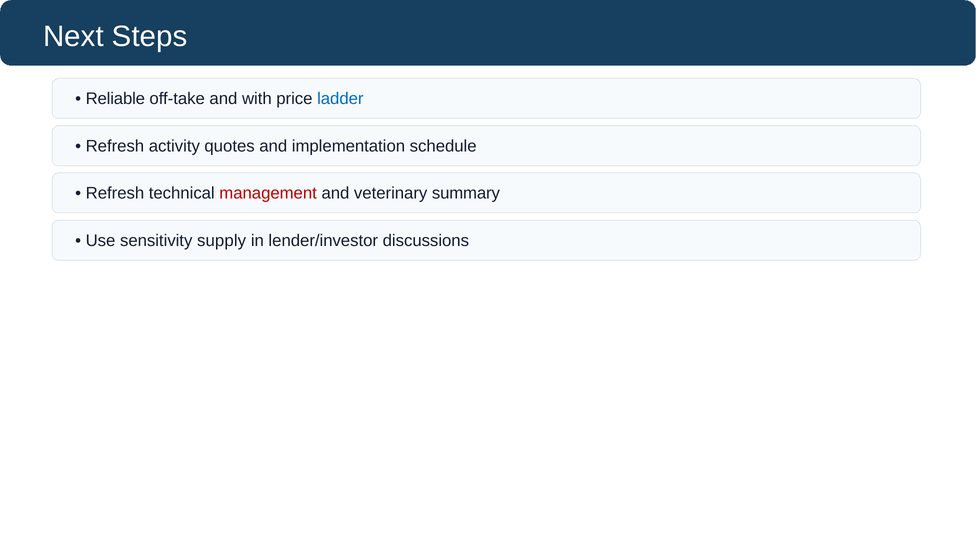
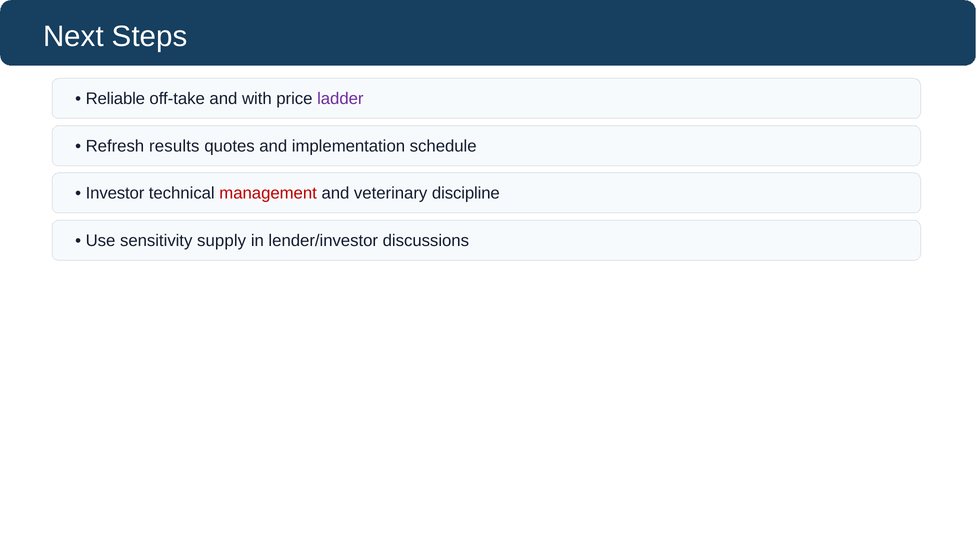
ladder colour: blue -> purple (340, 99)
activity: activity -> results (174, 146)
Refresh: Refresh -> Investor (115, 193)
summary: summary -> discipline (466, 193)
